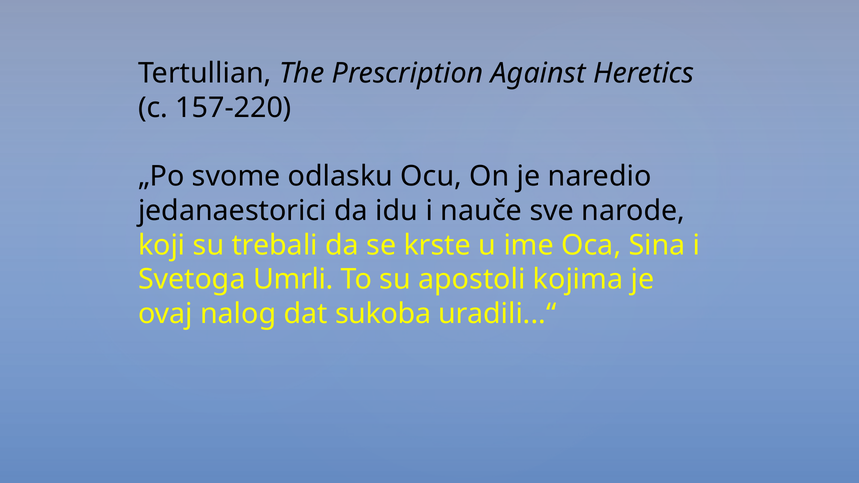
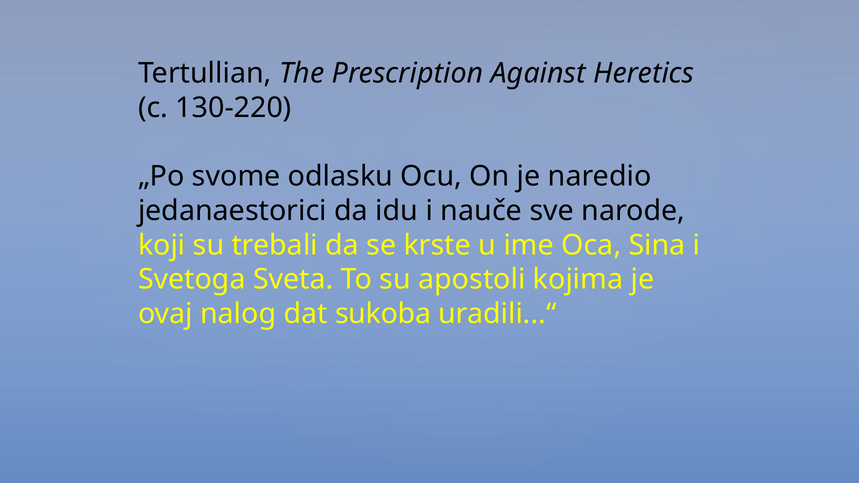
157-220: 157-220 -> 130-220 (233, 108)
Umrli: Umrli -> Sveta (293, 280)
